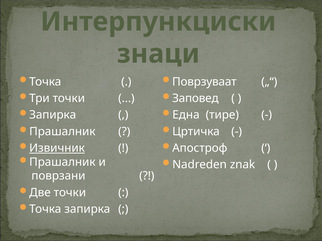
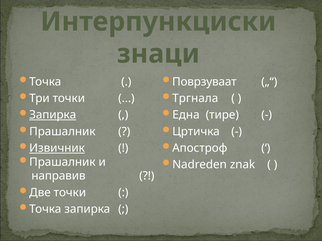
Заповед: Заповед -> Тргнала (195, 98)
Запирка underline: none -> present (53, 115)
поврзани: поврзани -> направив (58, 176)
